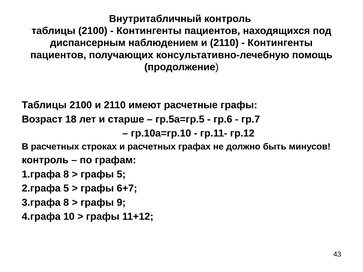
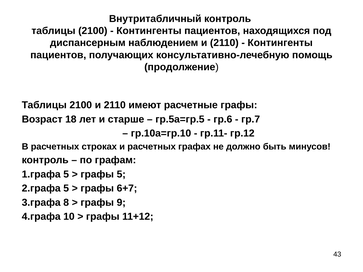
8: 8 -> 5 (66, 174)
